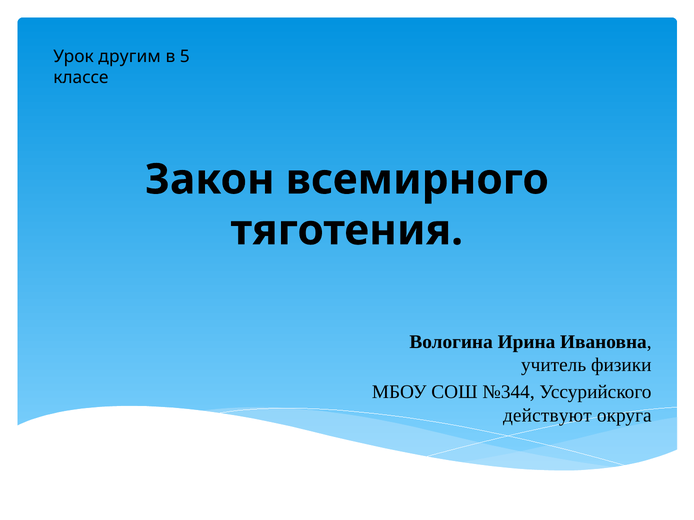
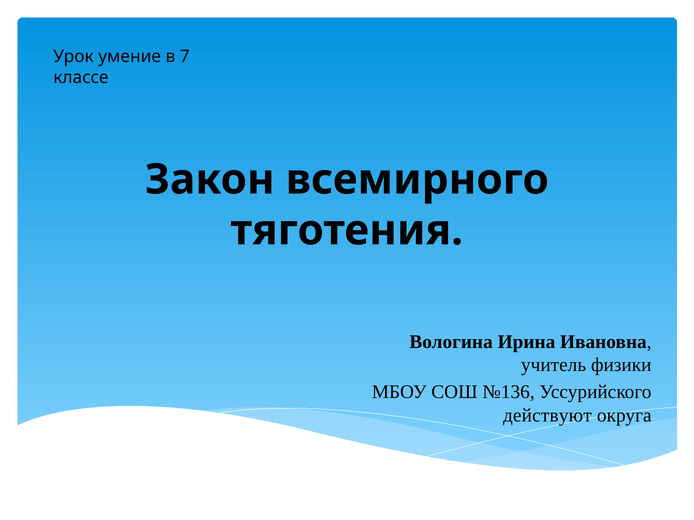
другим: другим -> умение (130, 57)
5: 5 -> 7 (185, 57)
№344: №344 -> №136 (509, 392)
